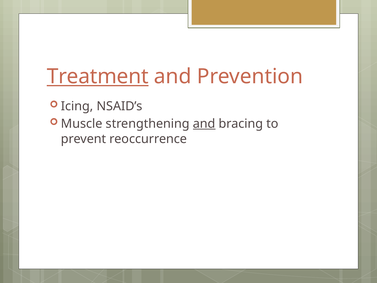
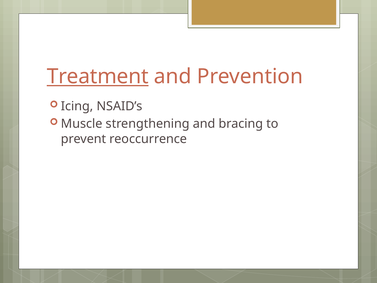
and underline: present -> none (204, 124)
